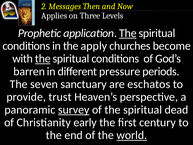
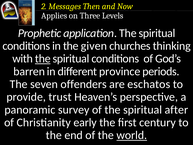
The underline: present -> none (128, 33)
apply: apply -> given (94, 46)
become: become -> thinking (172, 46)
pressure: pressure -> province (120, 71)
sanctuary: sanctuary -> offenders (84, 84)
survey underline: present -> none (74, 110)
dead: dead -> after (176, 110)
